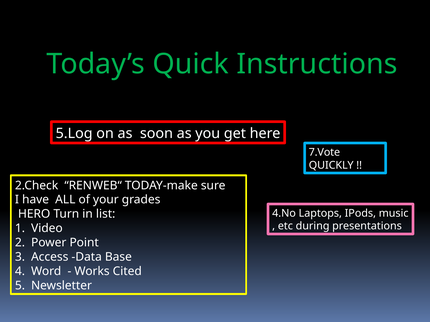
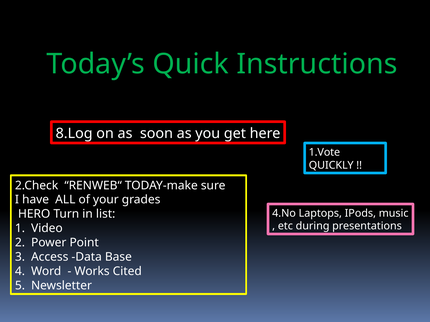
5.Log: 5.Log -> 8.Log (74, 134)
7.Vote: 7.Vote -> 1.Vote (324, 153)
